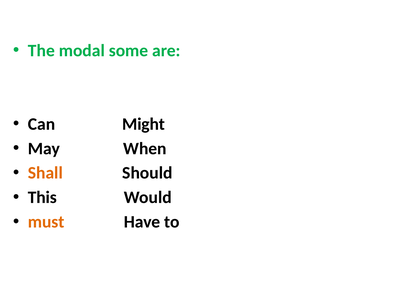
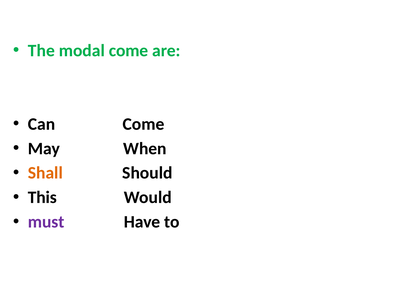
modal some: some -> come (129, 51)
Can Might: Might -> Come (143, 124)
must colour: orange -> purple (46, 222)
